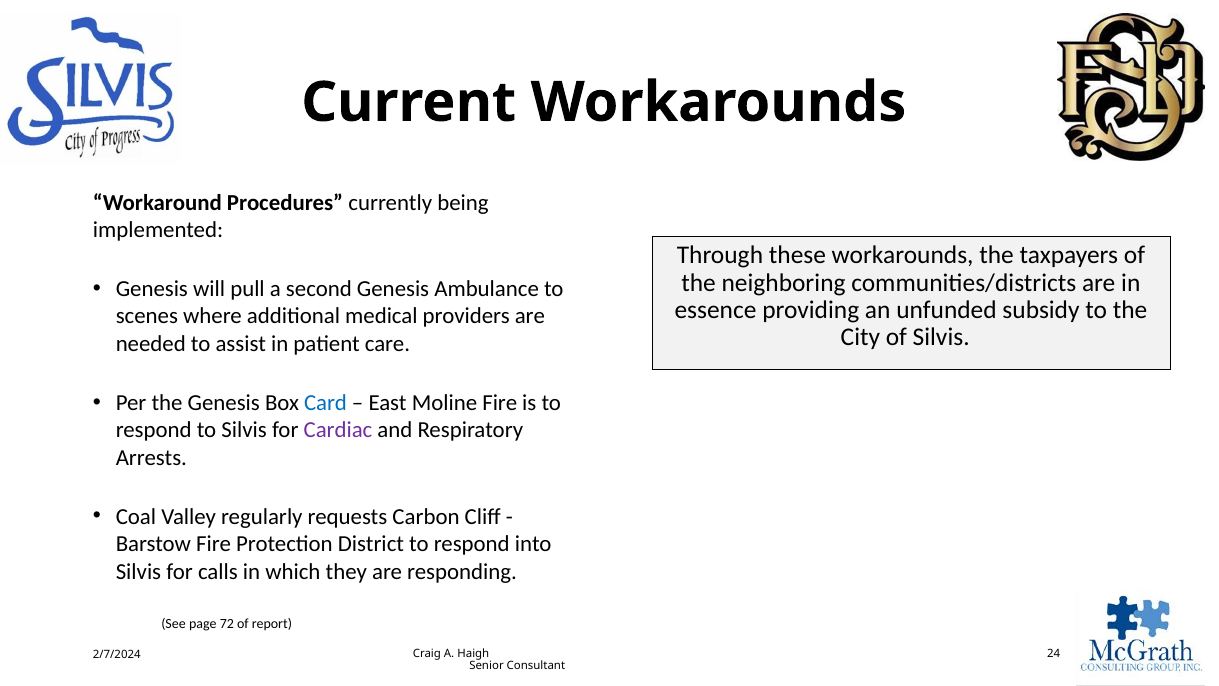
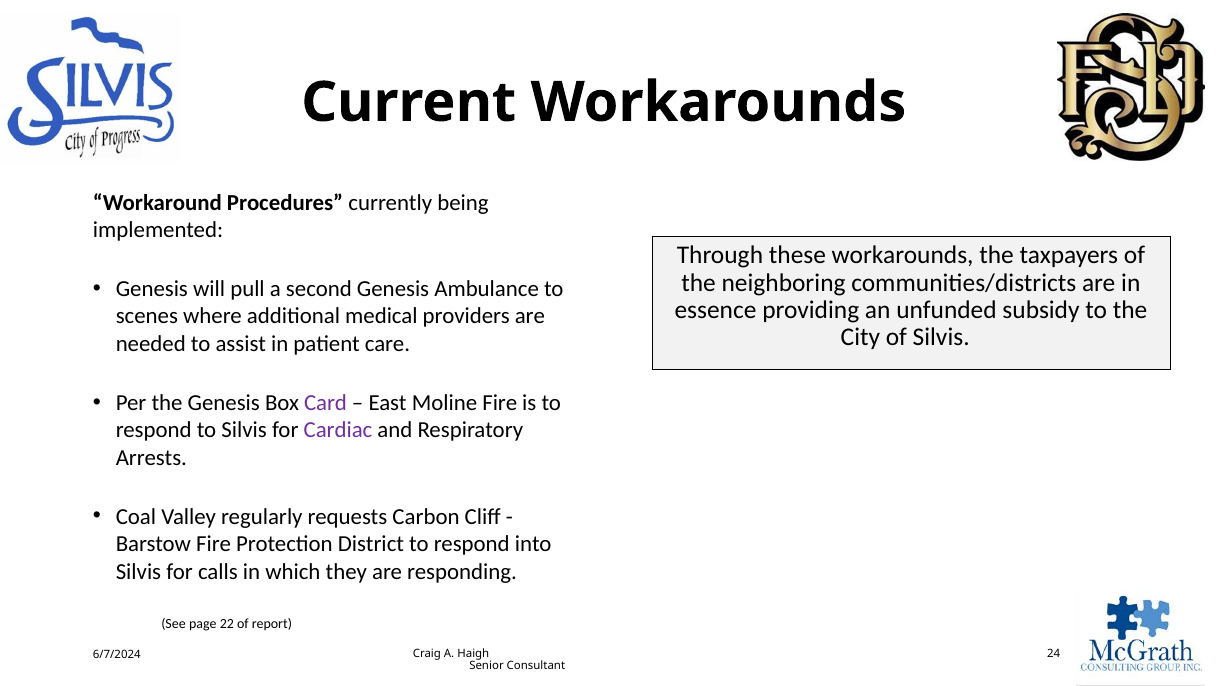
Card colour: blue -> purple (326, 403)
72: 72 -> 22 (227, 623)
2/7/2024: 2/7/2024 -> 6/7/2024 (117, 655)
